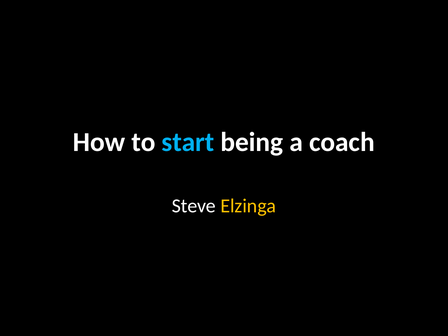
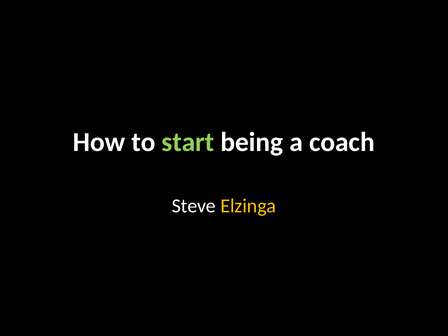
start colour: light blue -> light green (188, 142)
